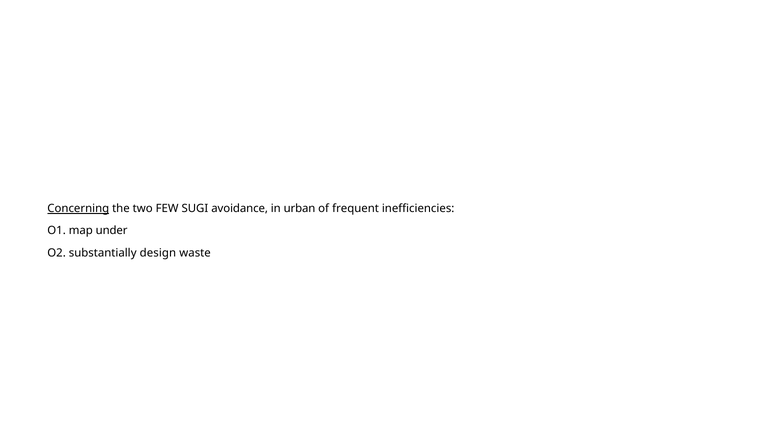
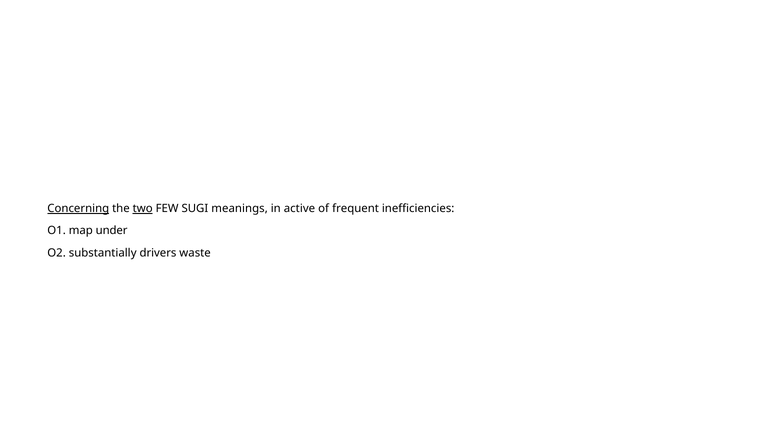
two underline: none -> present (143, 209)
avoidance: avoidance -> meanings (240, 209)
urban: urban -> active (299, 209)
design: design -> drivers (158, 253)
